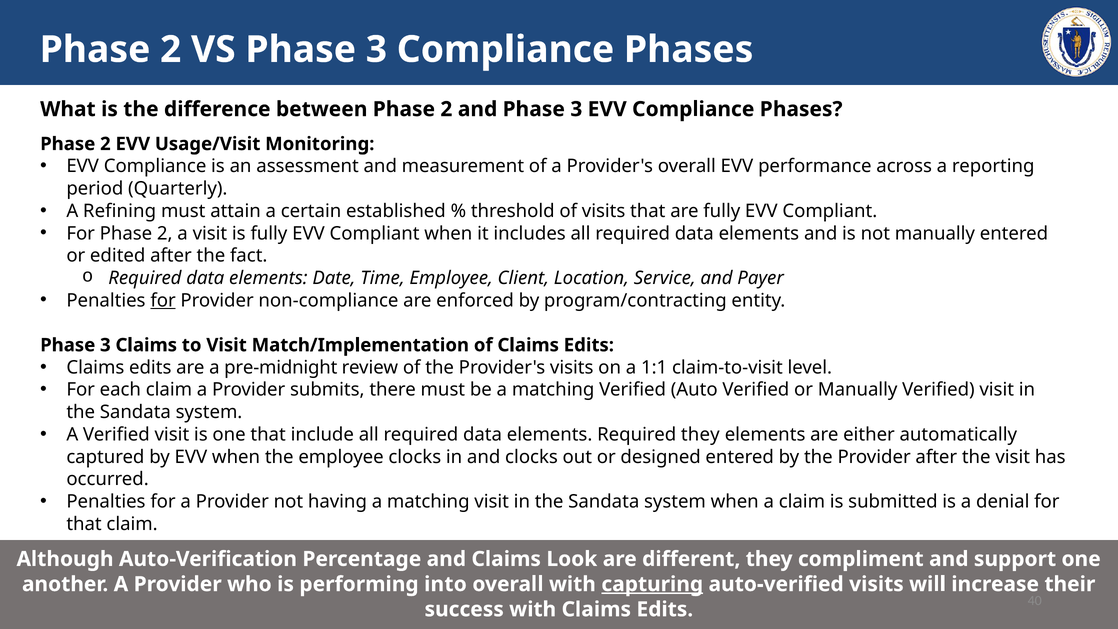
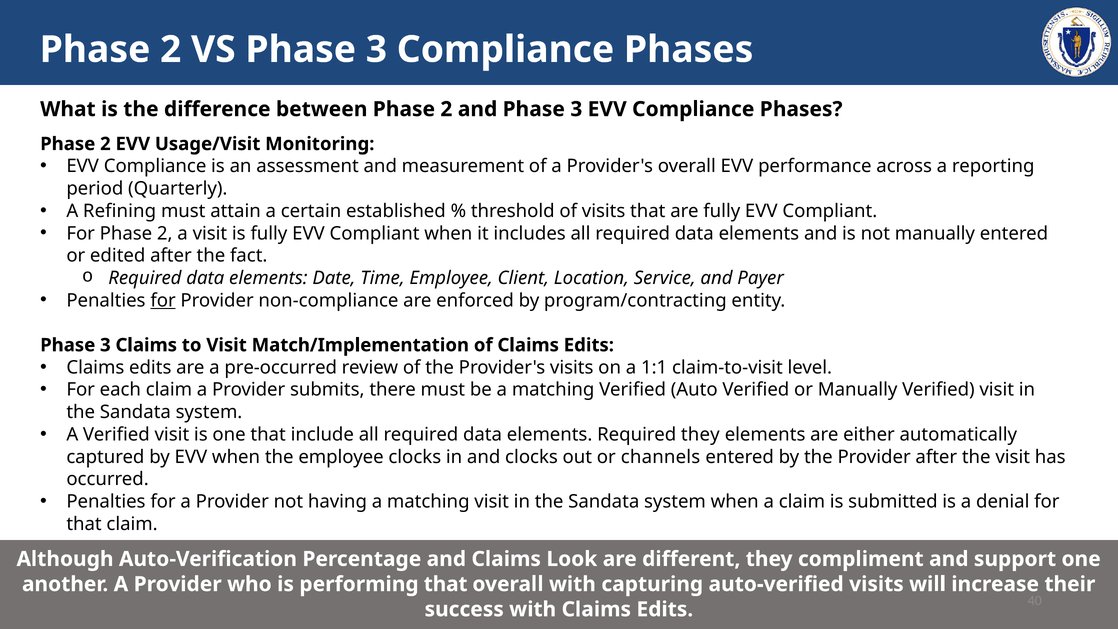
pre-midnight: pre-midnight -> pre-occurred (281, 367)
designed: designed -> channels (661, 457)
performing into: into -> that (446, 584)
capturing underline: present -> none (652, 584)
